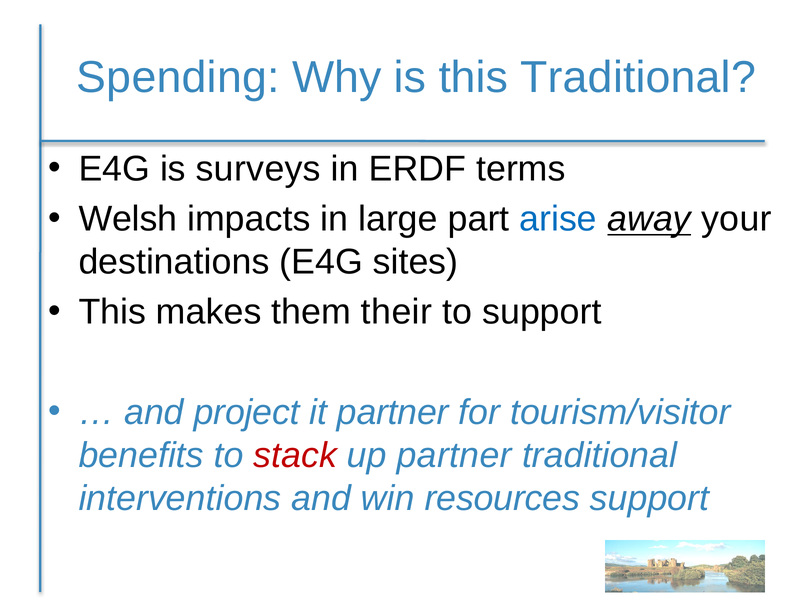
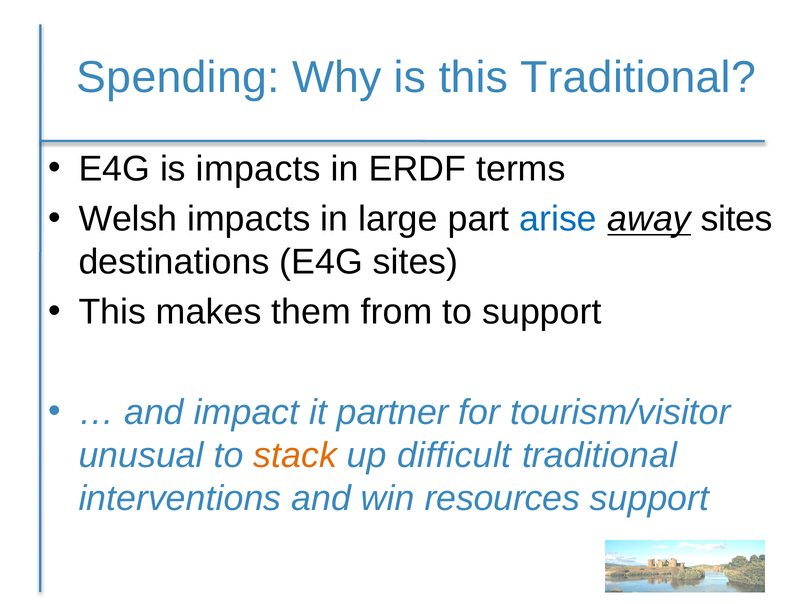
is surveys: surveys -> impacts (258, 169)
away your: your -> sites (737, 219)
their: their -> from (397, 312)
project: project -> impact (247, 412)
benefits: benefits -> unusual (141, 455)
stack colour: red -> orange (295, 455)
up partner: partner -> difficult (454, 455)
